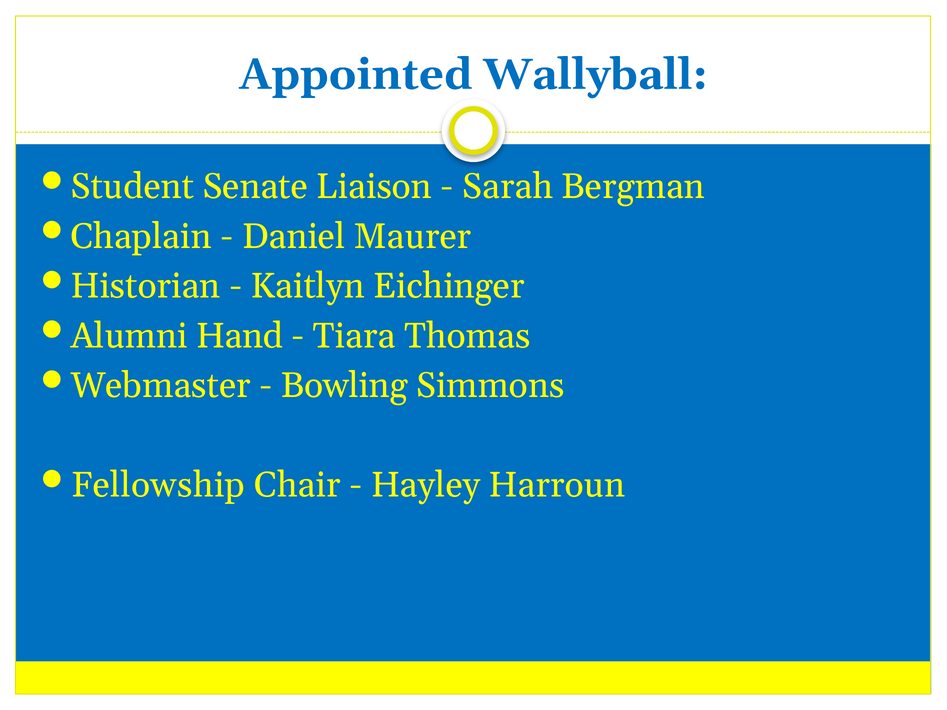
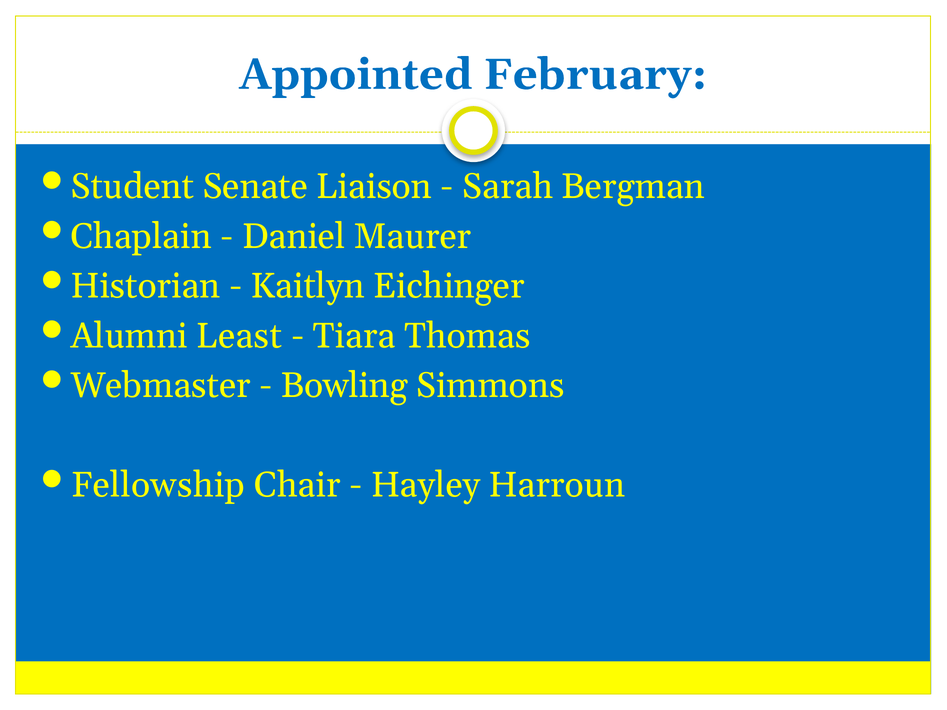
Wallyball: Wallyball -> February (595, 75)
Hand: Hand -> Least (239, 336)
